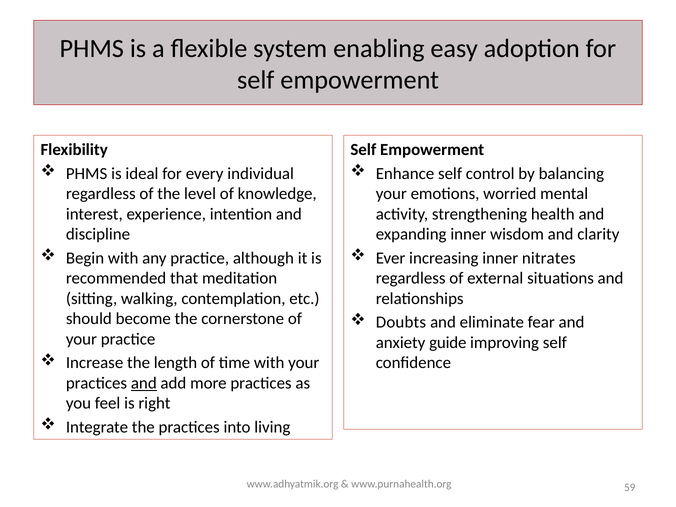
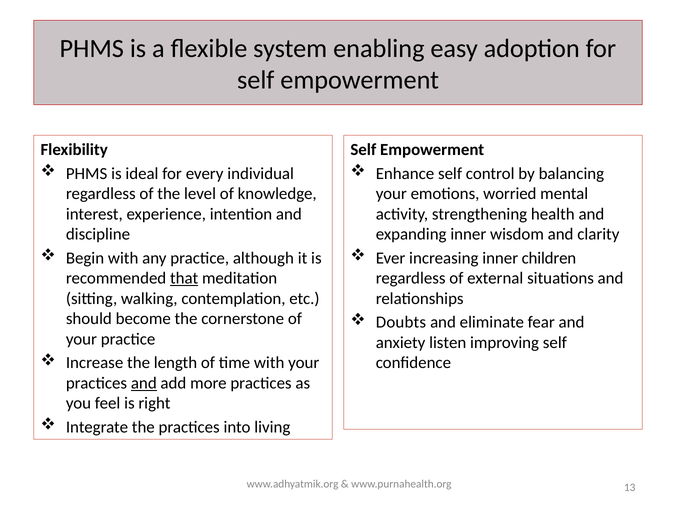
nitrates: nitrates -> children (549, 258)
that underline: none -> present (184, 278)
guide: guide -> listen (448, 342)
59: 59 -> 13 (630, 487)
